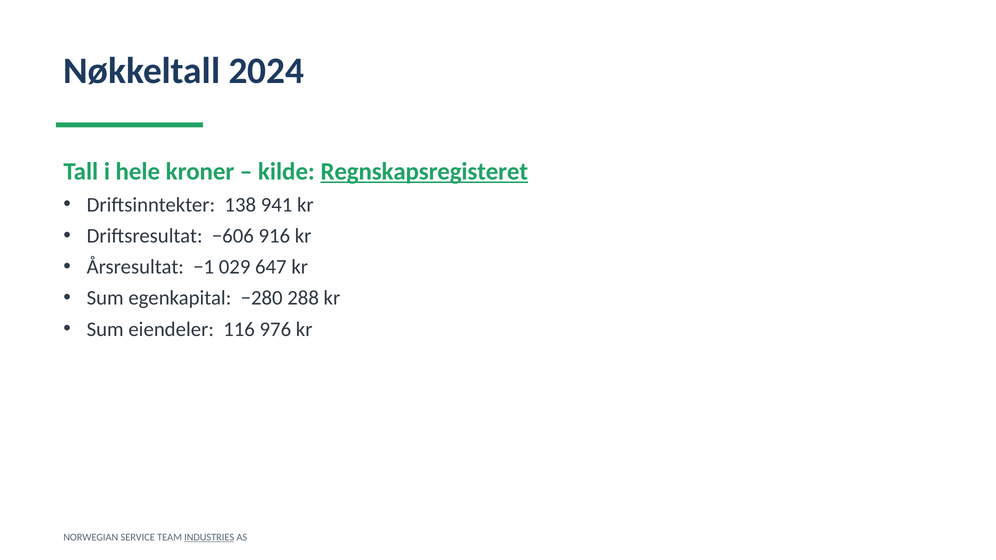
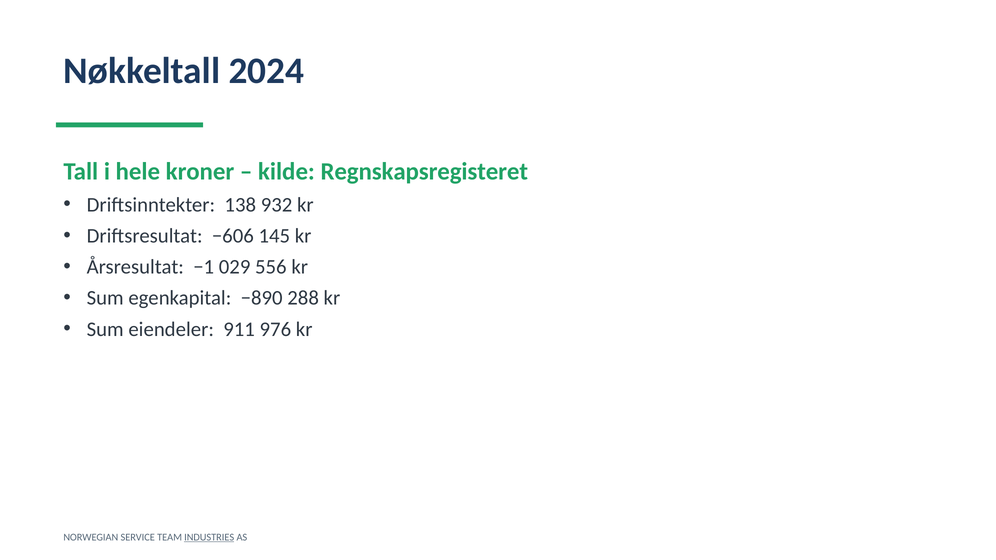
Regnskapsregisteret underline: present -> none (424, 171)
941: 941 -> 932 (277, 205)
916: 916 -> 145 (274, 236)
647: 647 -> 556 (271, 267)
−280: −280 -> −890 (262, 298)
116: 116 -> 911 (239, 329)
